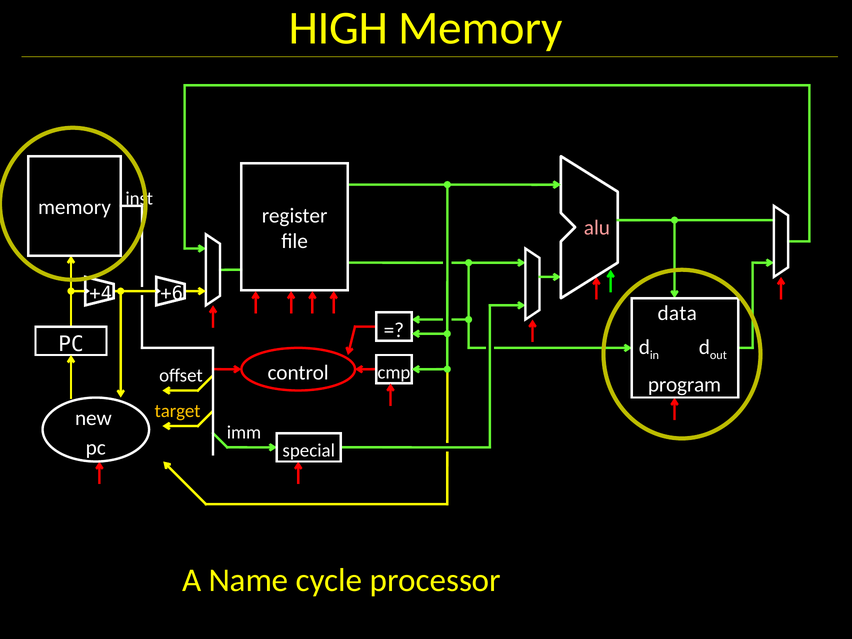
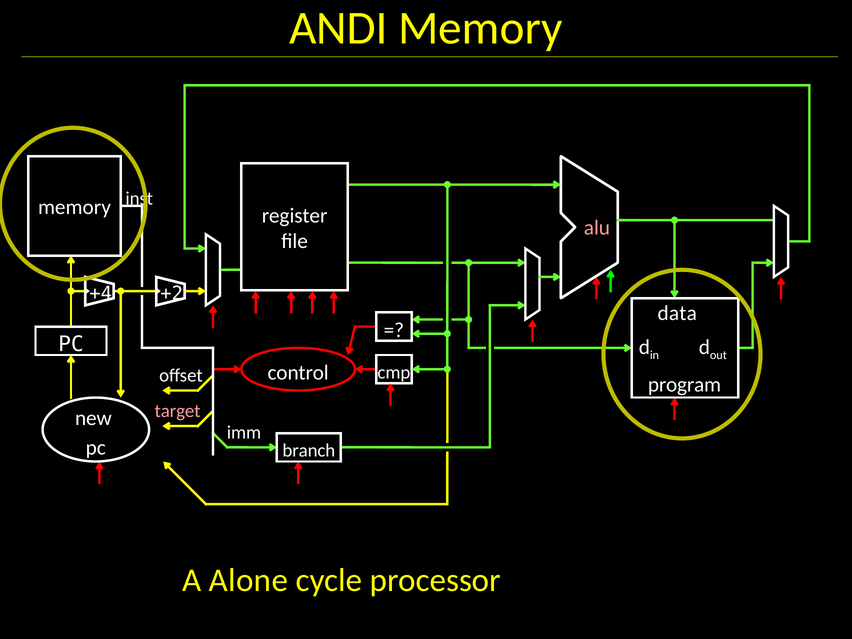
HIGH: HIGH -> ANDI (338, 28)
+6: +6 -> +2 (172, 294)
target colour: yellow -> pink (178, 411)
special: special -> branch (309, 450)
Name: Name -> Alone (248, 580)
